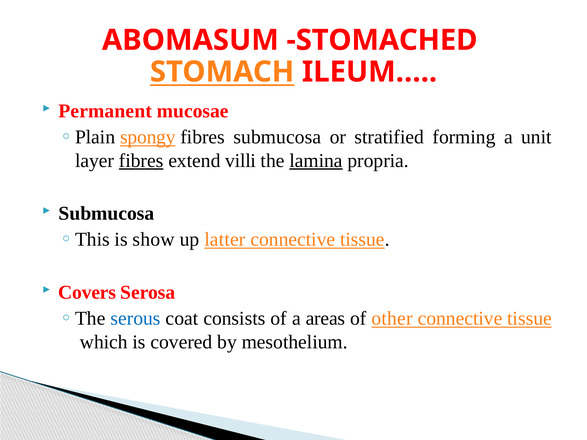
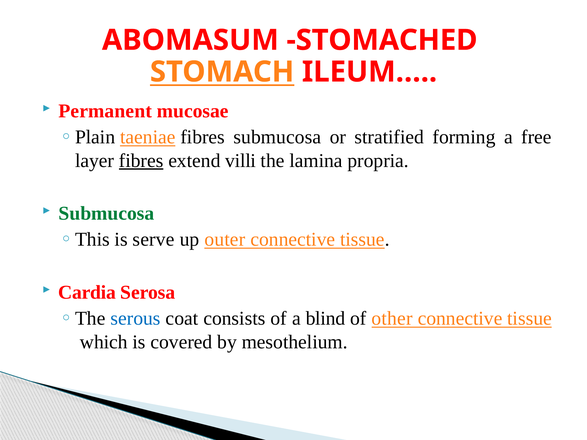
spongy: spongy -> taeniae (148, 137)
unit: unit -> free (536, 137)
lamina underline: present -> none (316, 161)
Submucosa colour: black -> green (106, 214)
show: show -> serve (154, 240)
latter: latter -> outer (225, 240)
Covers: Covers -> Cardia (87, 293)
areas: areas -> blind (325, 319)
